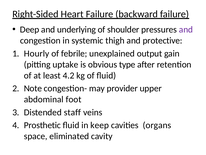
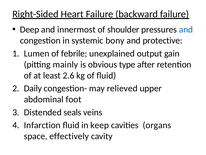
underlying: underlying -> innermost (76, 29)
and colour: purple -> blue (186, 29)
thigh: thigh -> bony (115, 40)
Hourly: Hourly -> Lumen (37, 53)
uptake: uptake -> mainly (65, 64)
4.2: 4.2 -> 2.6 (69, 75)
Note: Note -> Daily (33, 88)
provider: provider -> relieved (122, 88)
staff: staff -> seals (72, 112)
Prosthetic: Prosthetic -> Infarction (42, 125)
eliminated: eliminated -> effectively (69, 136)
